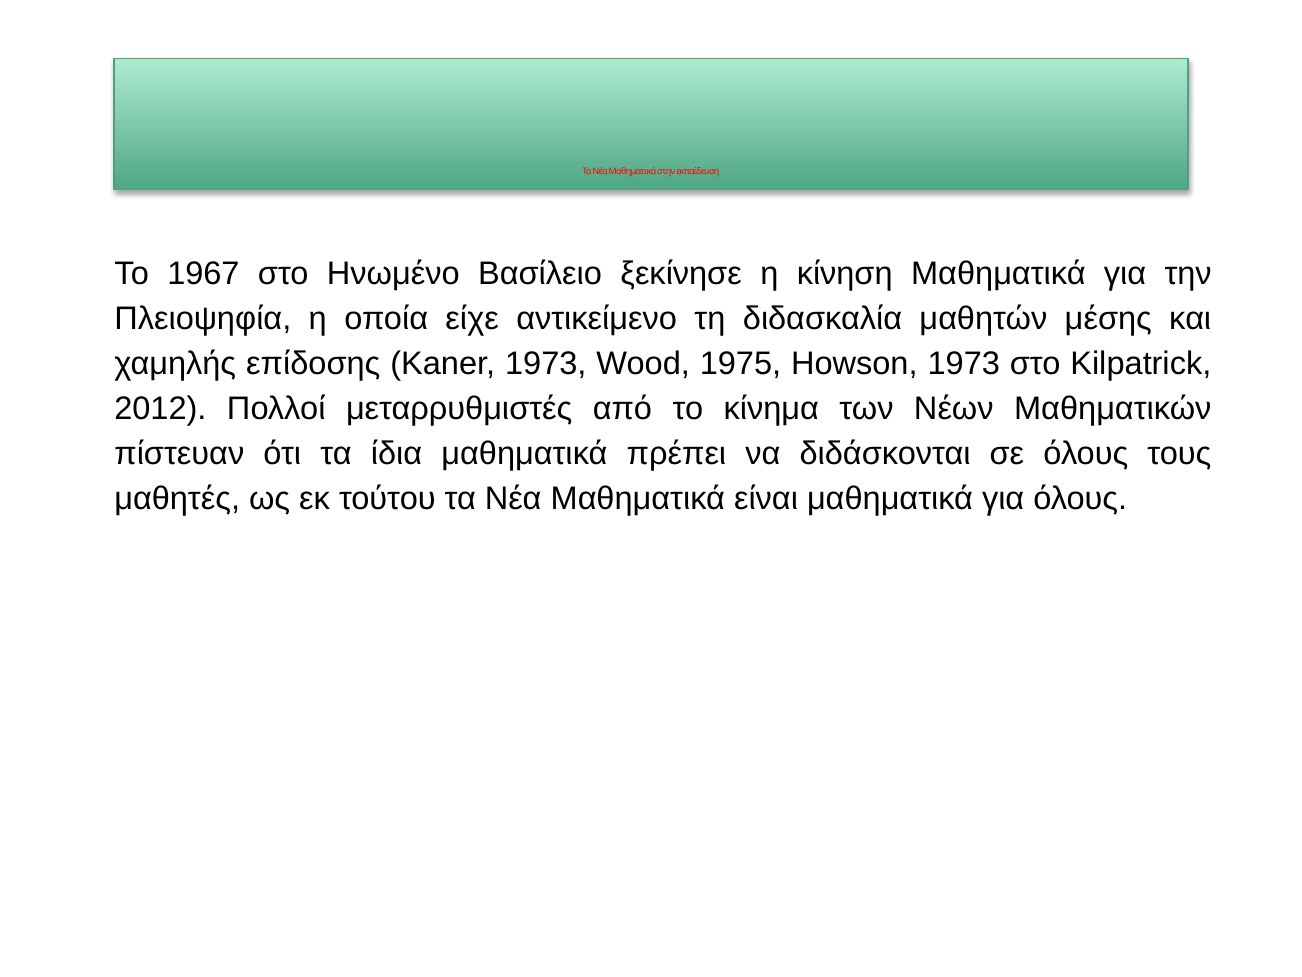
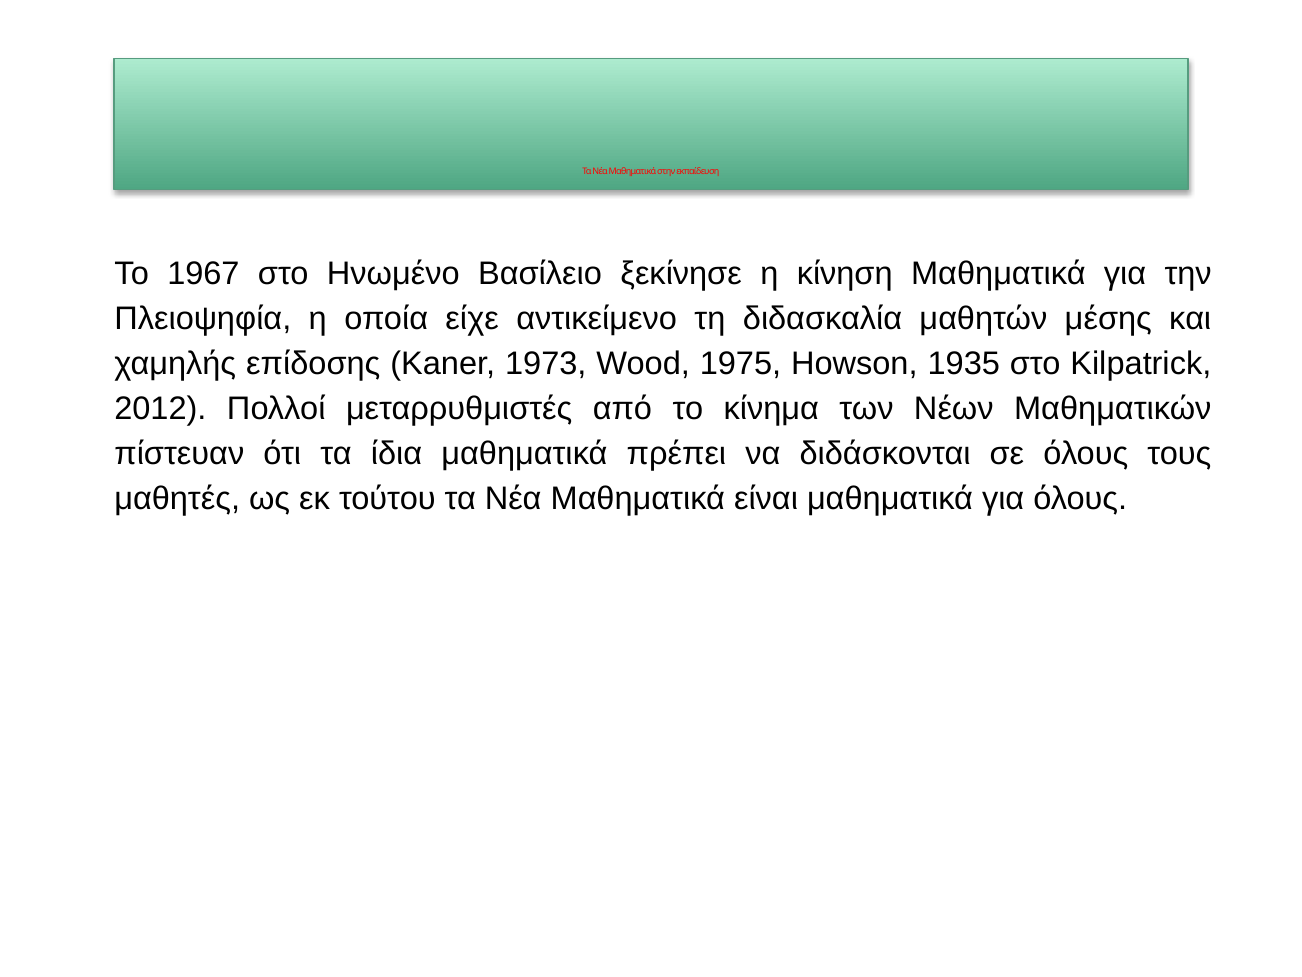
Howson 1973: 1973 -> 1935 (964, 364)
